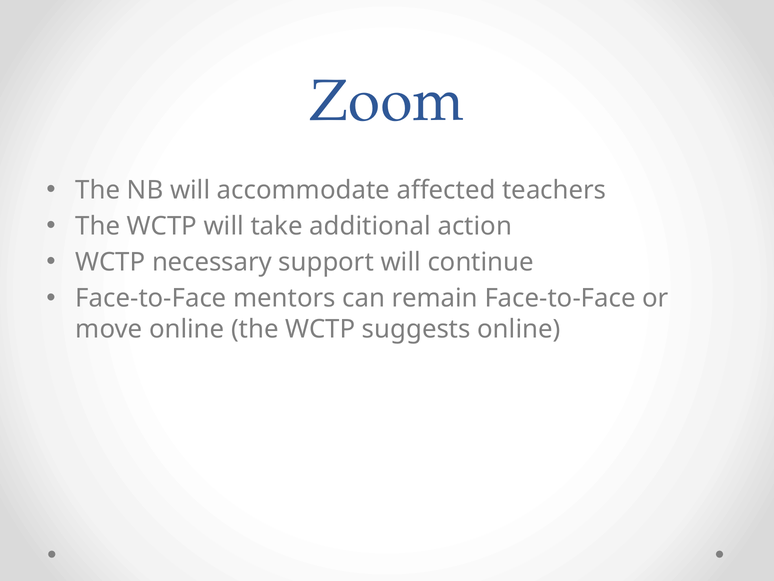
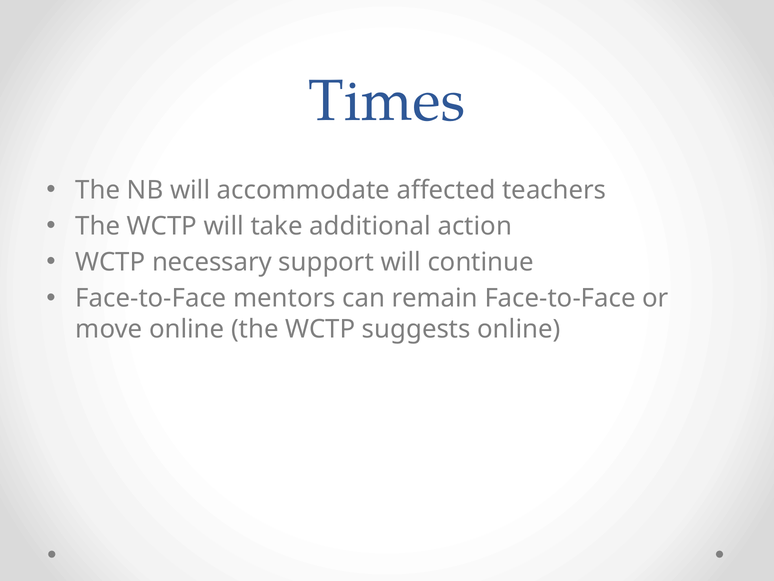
Zoom: Zoom -> Times (387, 101)
